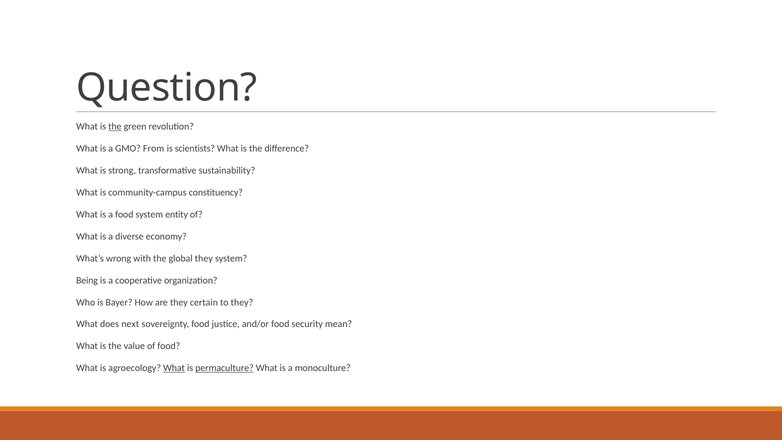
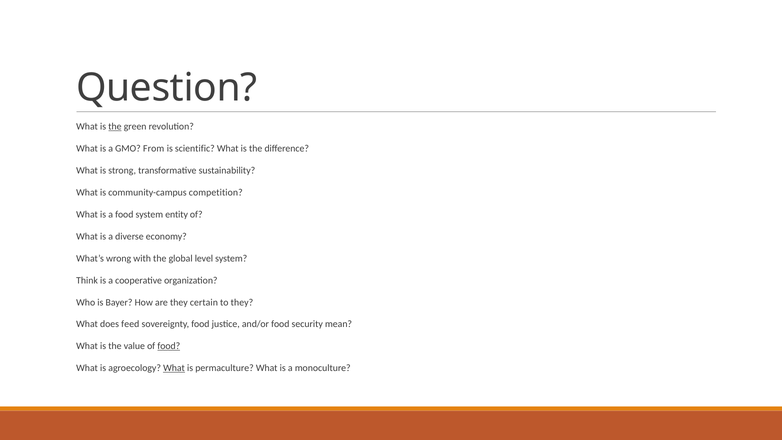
scientists: scientists -> scientific (195, 149)
constituency: constituency -> competition (216, 192)
global they: they -> level (204, 258)
Being: Being -> Think (87, 280)
next: next -> feed (130, 324)
food underline: none -> present (169, 346)
permaculture underline: present -> none (224, 368)
